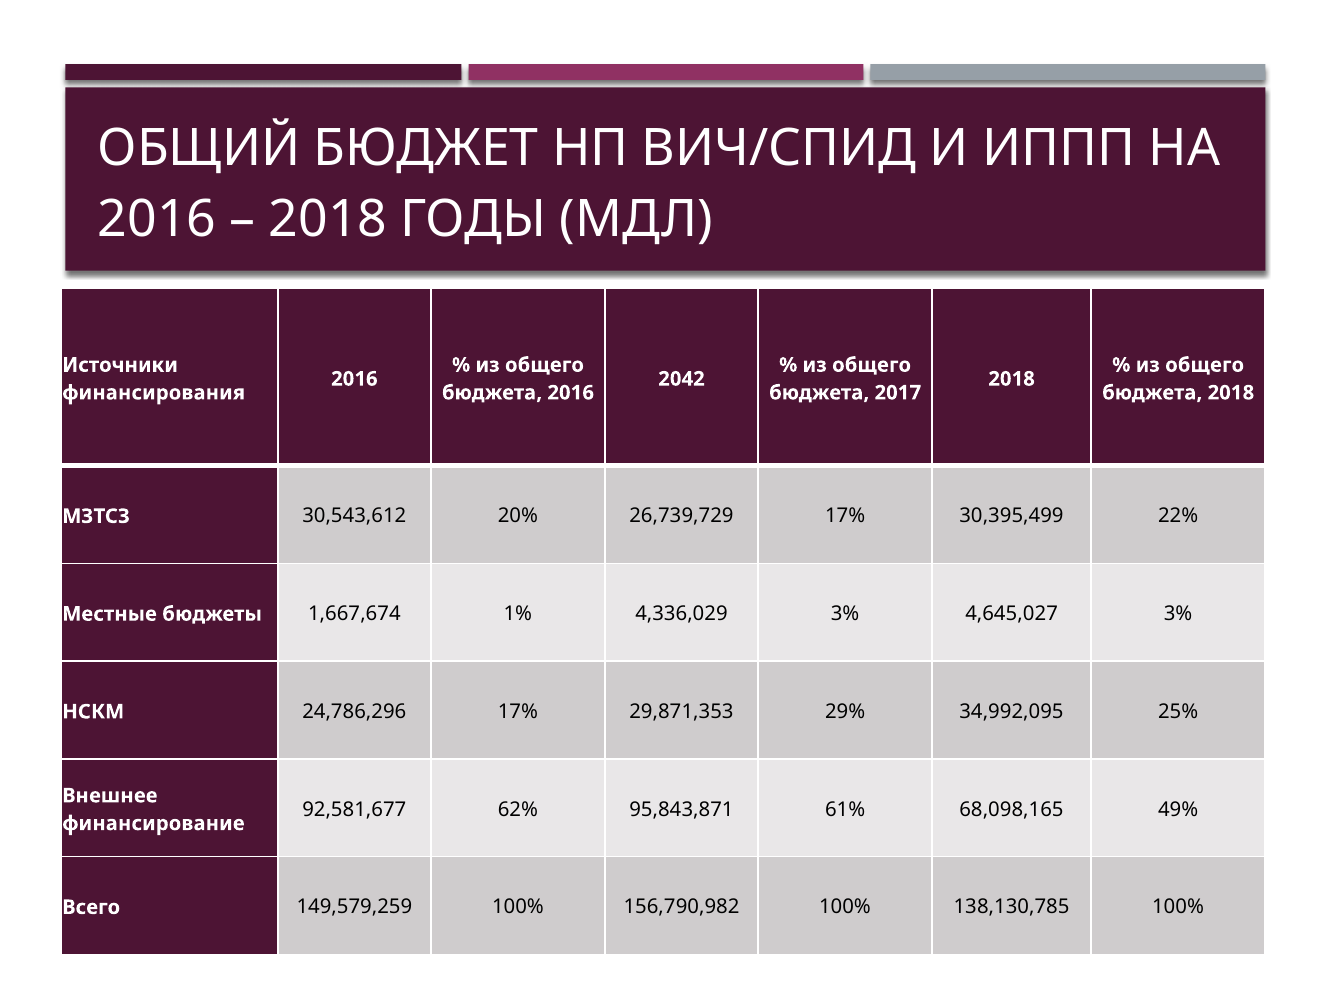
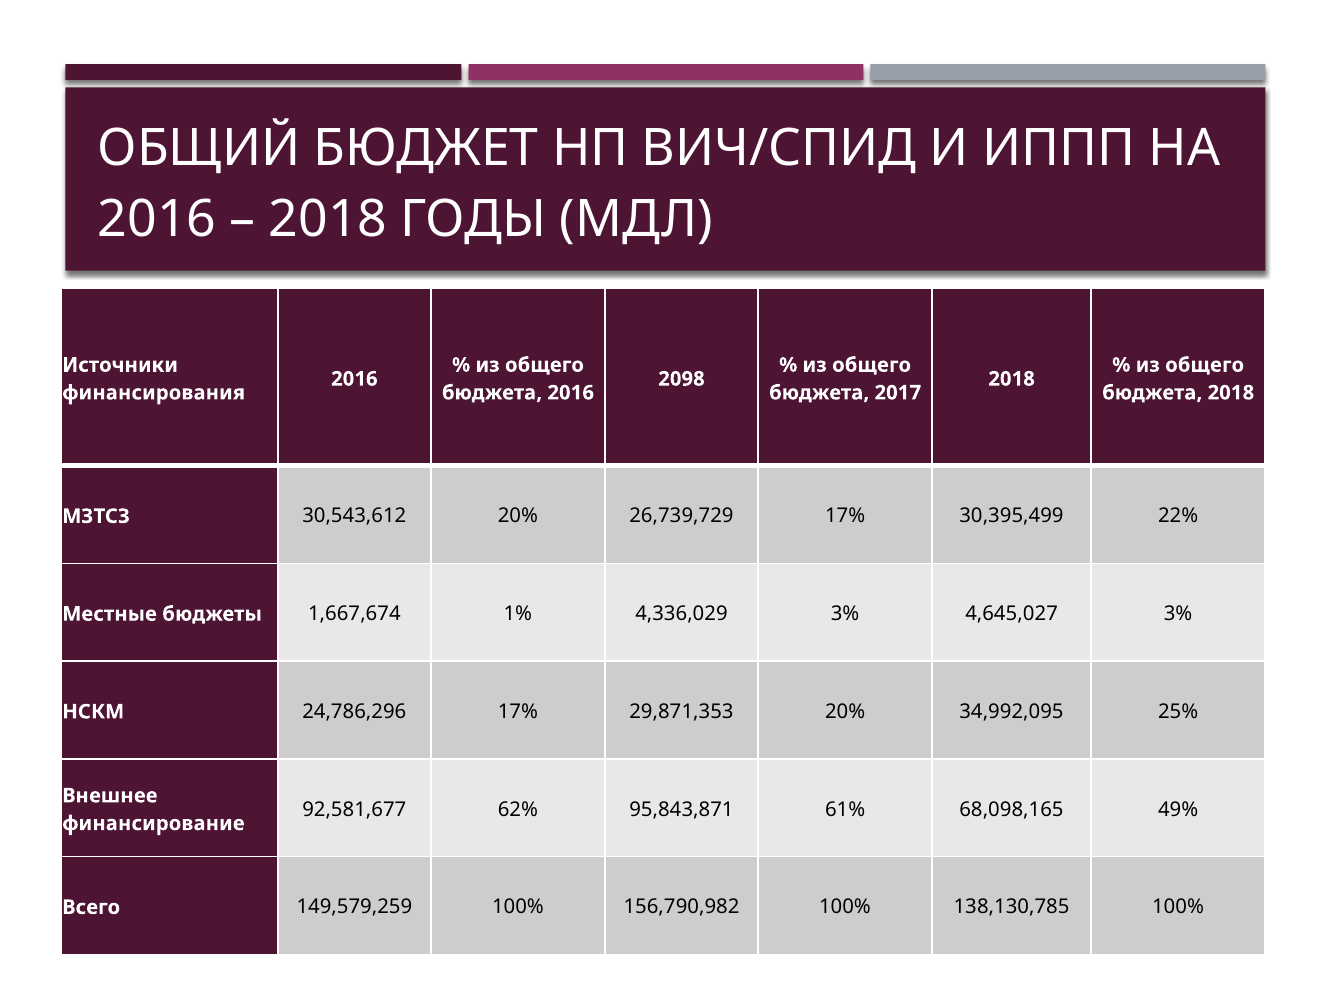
2042: 2042 -> 2098 (681, 379)
29,871,353 29%: 29% -> 20% (845, 712)
